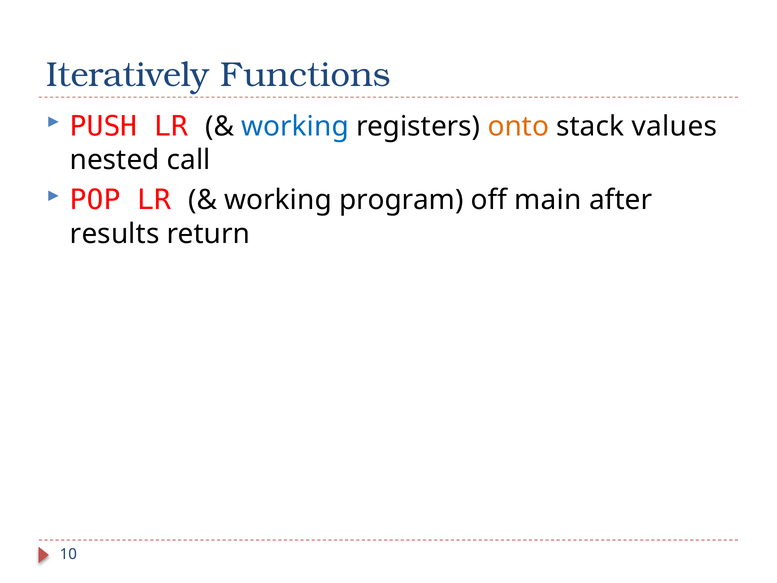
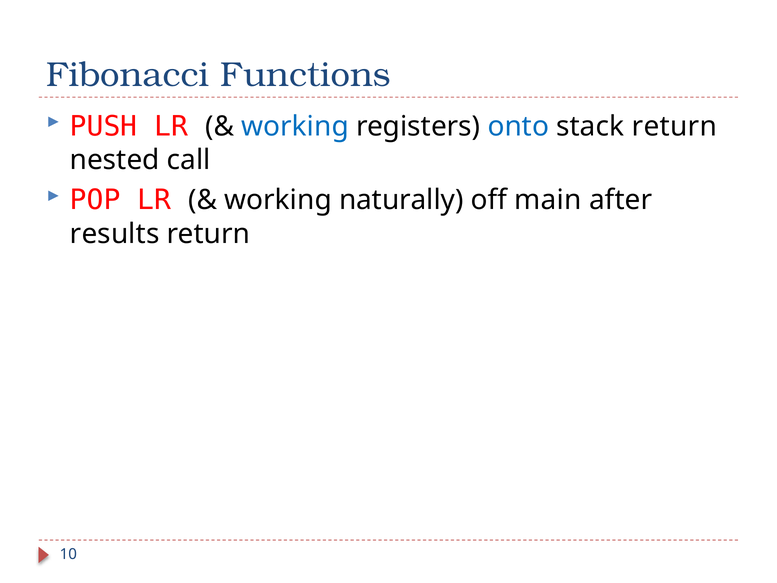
Iteratively: Iteratively -> Fibonacci (128, 75)
onto colour: orange -> blue (518, 126)
stack values: values -> return (674, 126)
program: program -> naturally (401, 200)
